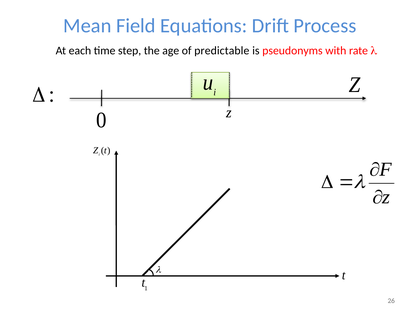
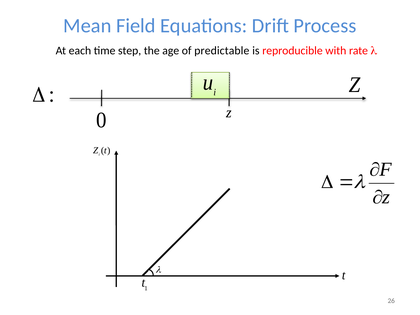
pseudonyms: pseudonyms -> reproducible (292, 51)
